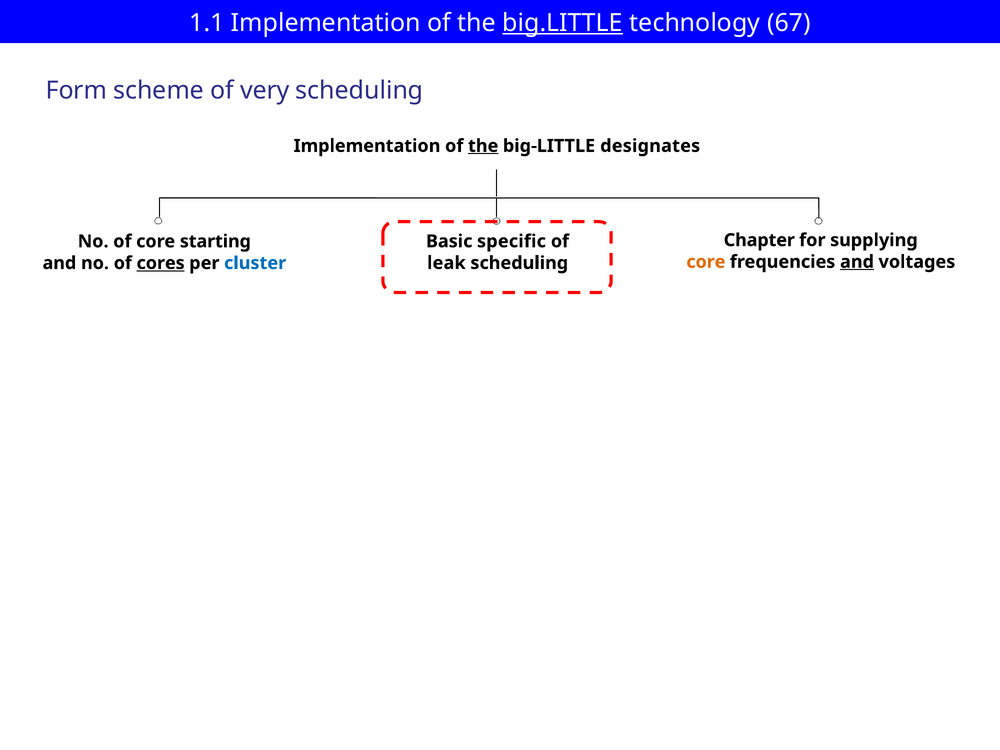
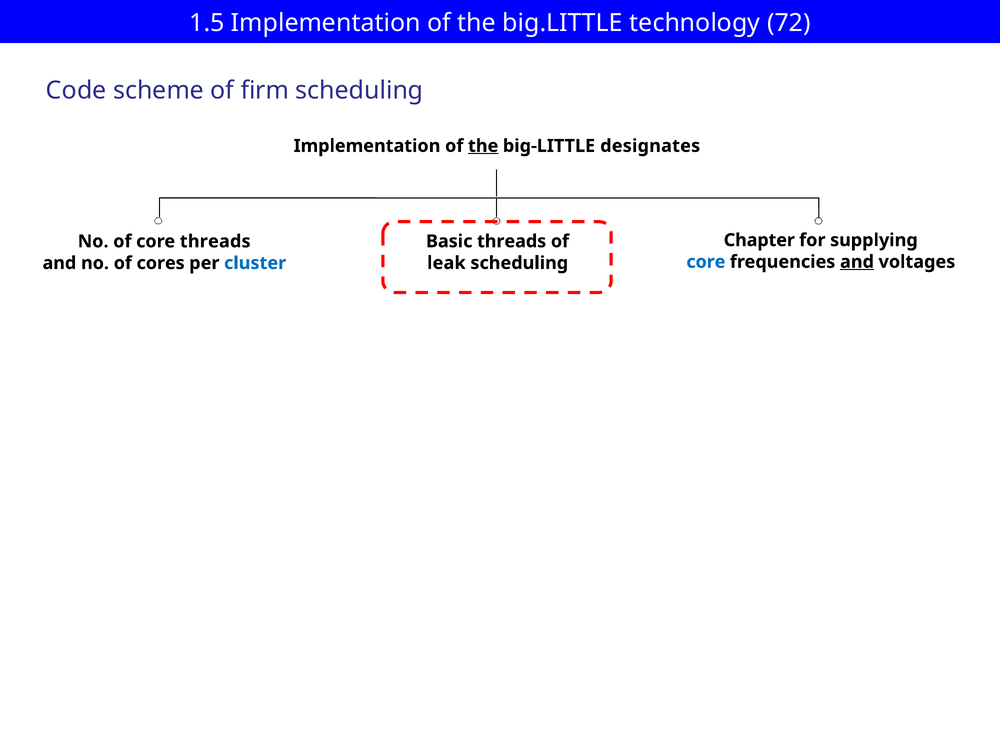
1.1: 1.1 -> 1.5 (207, 23)
big.LITTLE underline: present -> none (563, 23)
67: 67 -> 72 (789, 23)
Form: Form -> Code (76, 90)
very: very -> firm (265, 90)
Basic specific: specific -> threads (512, 241)
core starting: starting -> threads (215, 241)
core colour: orange -> blue (706, 262)
cores underline: present -> none (161, 263)
